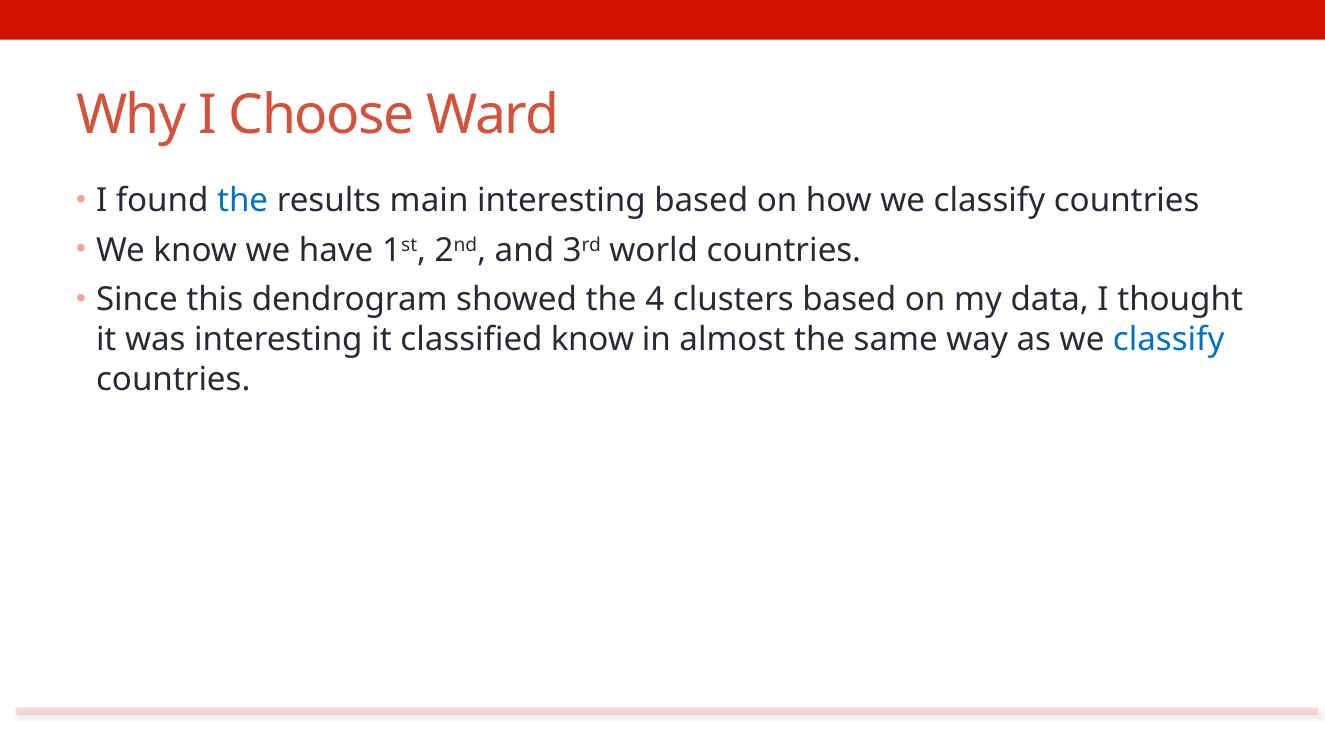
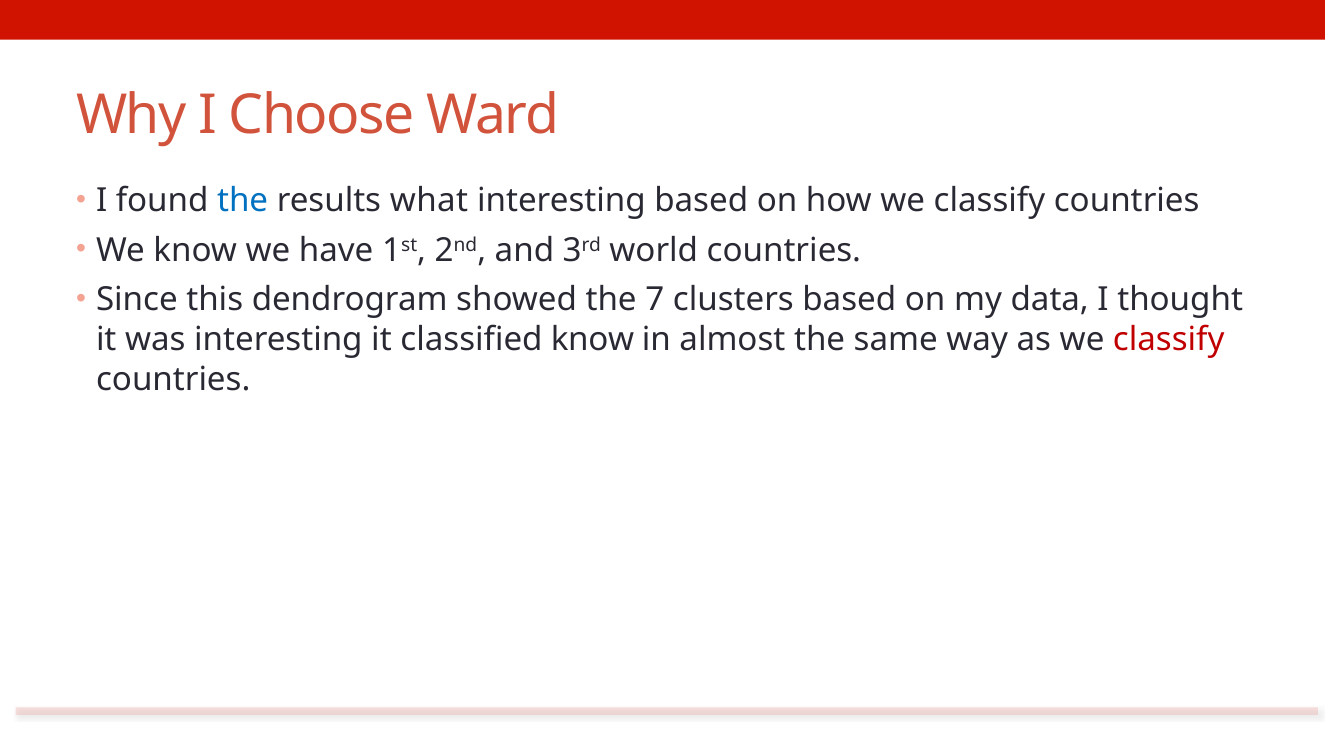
main: main -> what (429, 201)
4: 4 -> 7 (655, 300)
classify colour: blue -> red (1169, 340)
